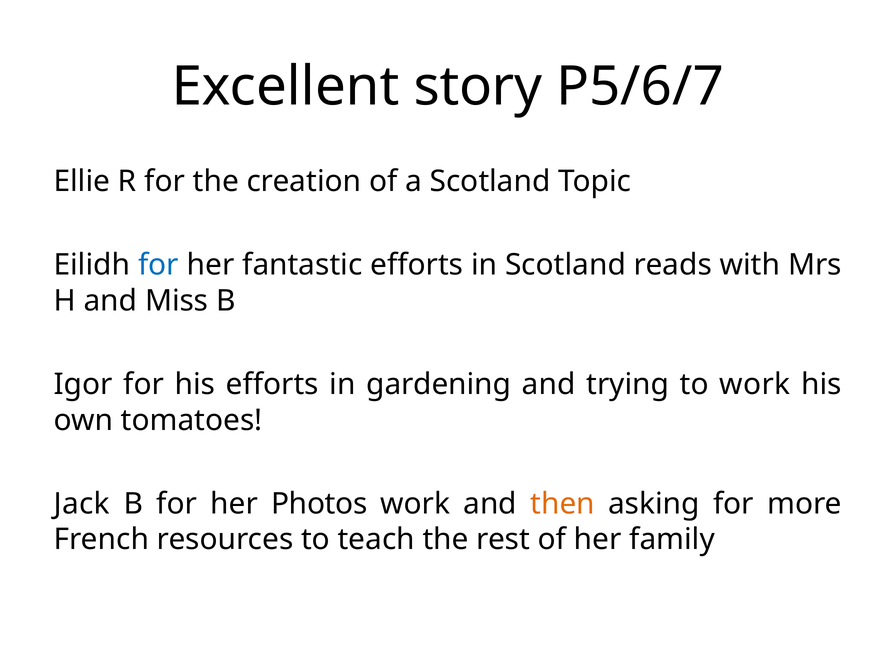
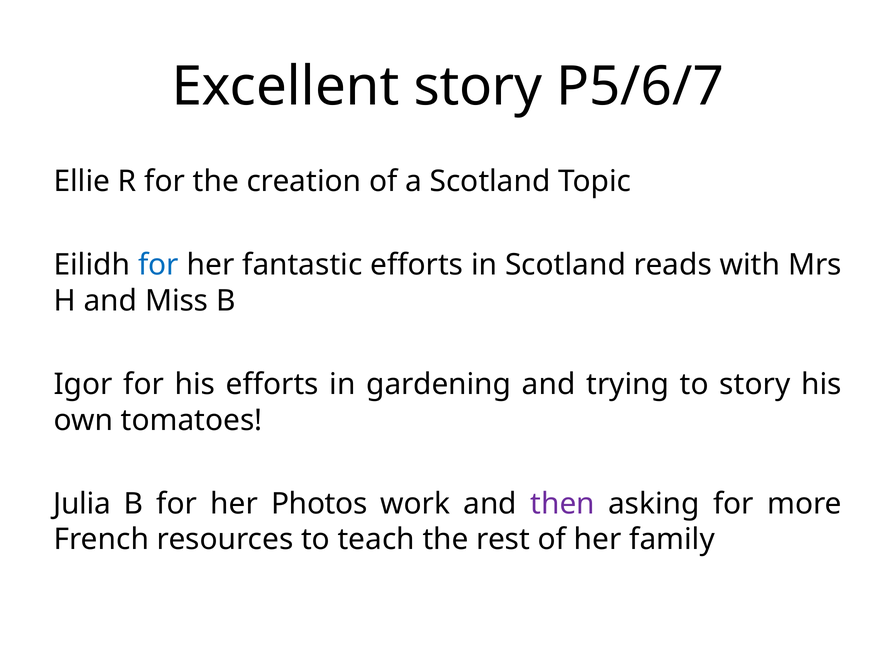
to work: work -> story (755, 384)
Jack: Jack -> Julia (82, 504)
then colour: orange -> purple (563, 504)
